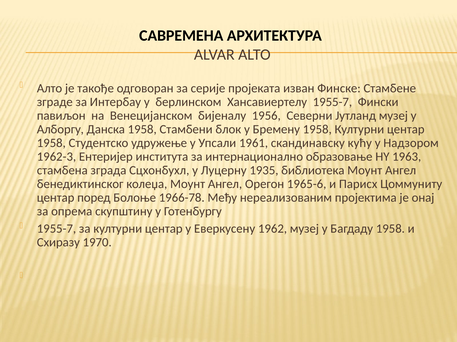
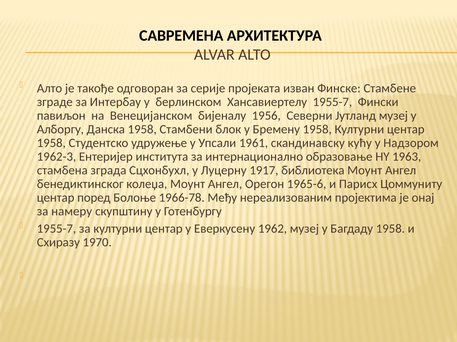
1935: 1935 -> 1917 (264, 171)
опрема: опрема -> намеру (72, 212)
